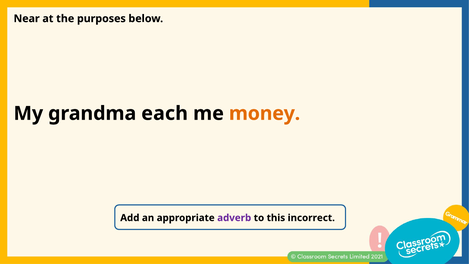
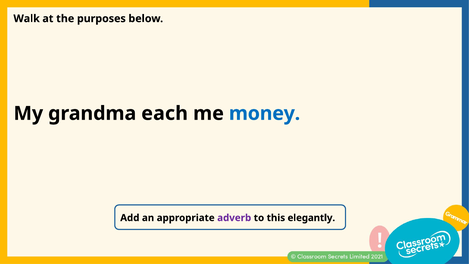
Near: Near -> Walk (27, 19)
money colour: orange -> blue (265, 113)
incorrect: incorrect -> elegantly (311, 218)
